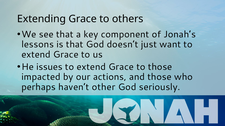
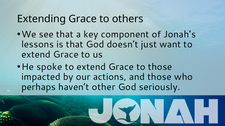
issues: issues -> spoke (49, 67)
